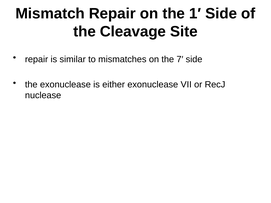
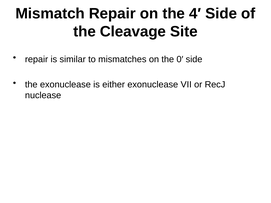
1′: 1′ -> 4′ (195, 13)
7′: 7′ -> 0′ (180, 59)
